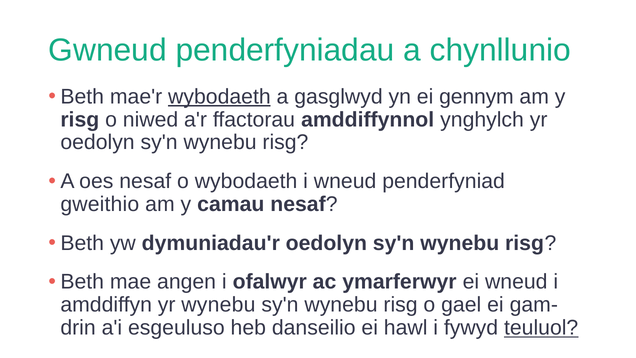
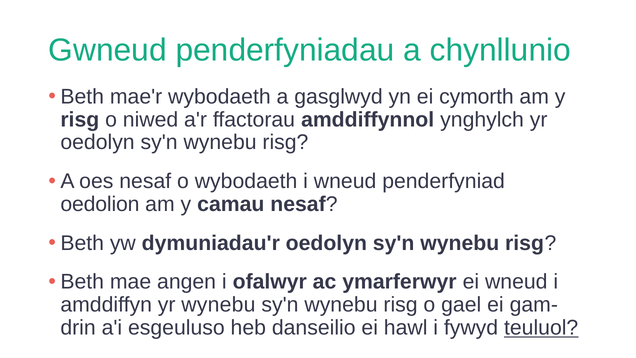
wybodaeth underline: present -> none (219, 97)
gennym: gennym -> cymorth (476, 97)
gweithio: gweithio -> oedolion (100, 204)
